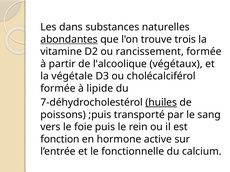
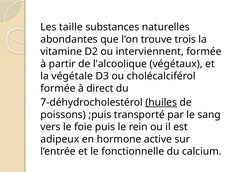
dans: dans -> taille (71, 27)
abondantes underline: present -> none (69, 39)
rancissement: rancissement -> interviennent (150, 52)
lipide: lipide -> direct (100, 89)
fonction: fonction -> adipeux (60, 140)
